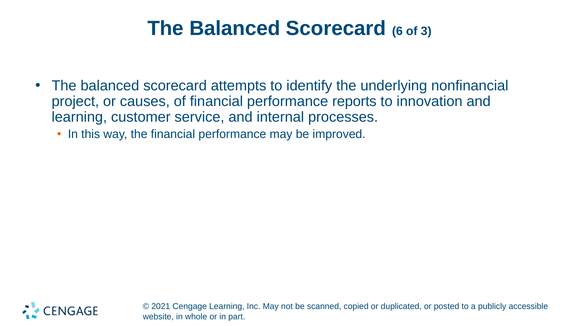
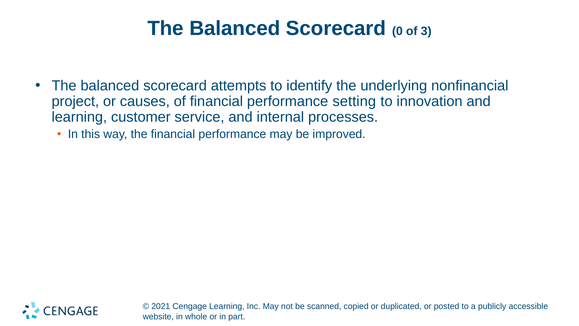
6: 6 -> 0 (397, 31)
reports: reports -> setting (354, 101)
